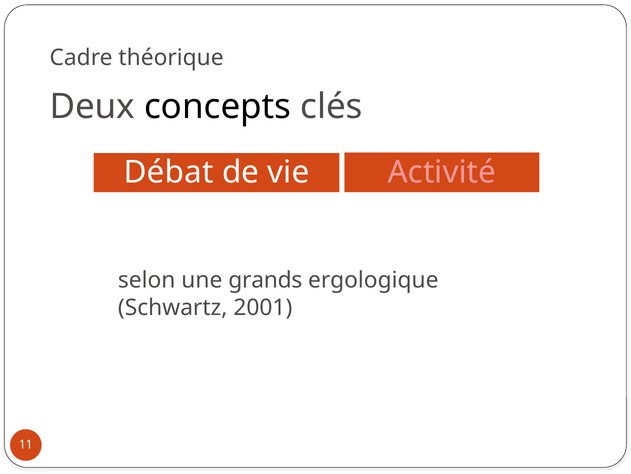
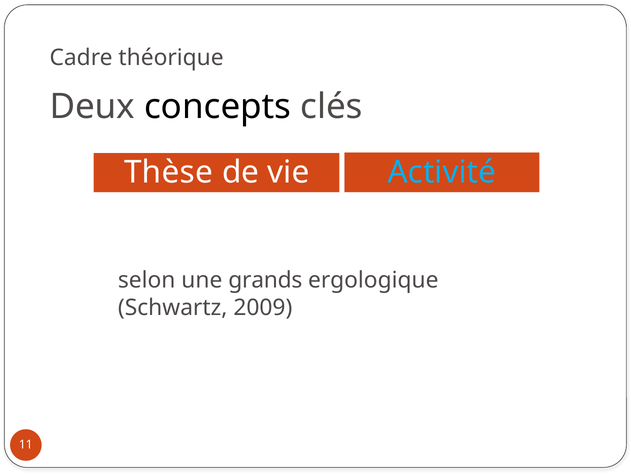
Débat: Débat -> Thèse (169, 172)
Activité colour: pink -> light blue (442, 172)
2001: 2001 -> 2009 (263, 307)
